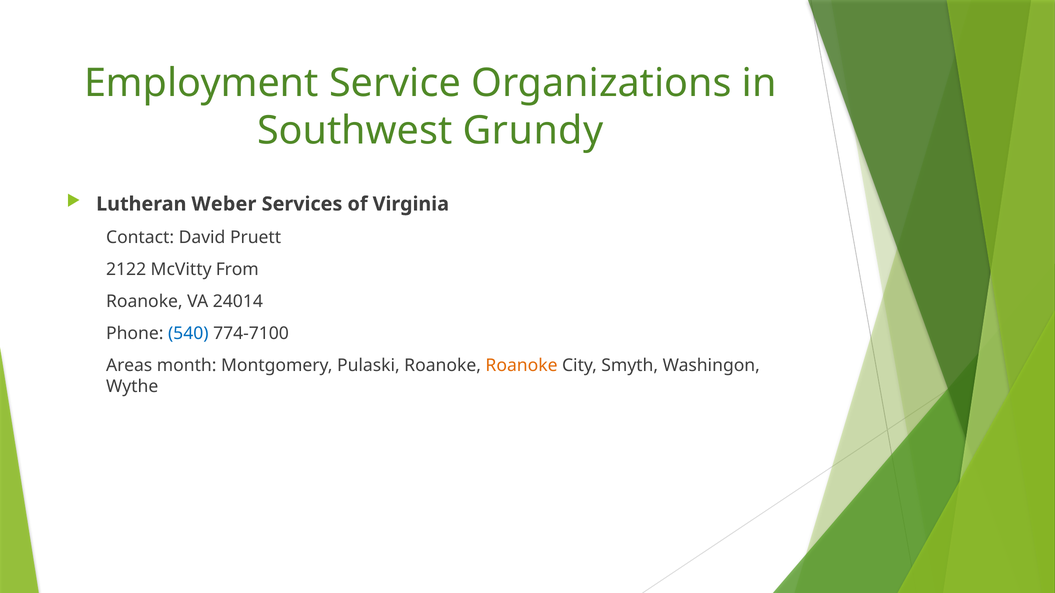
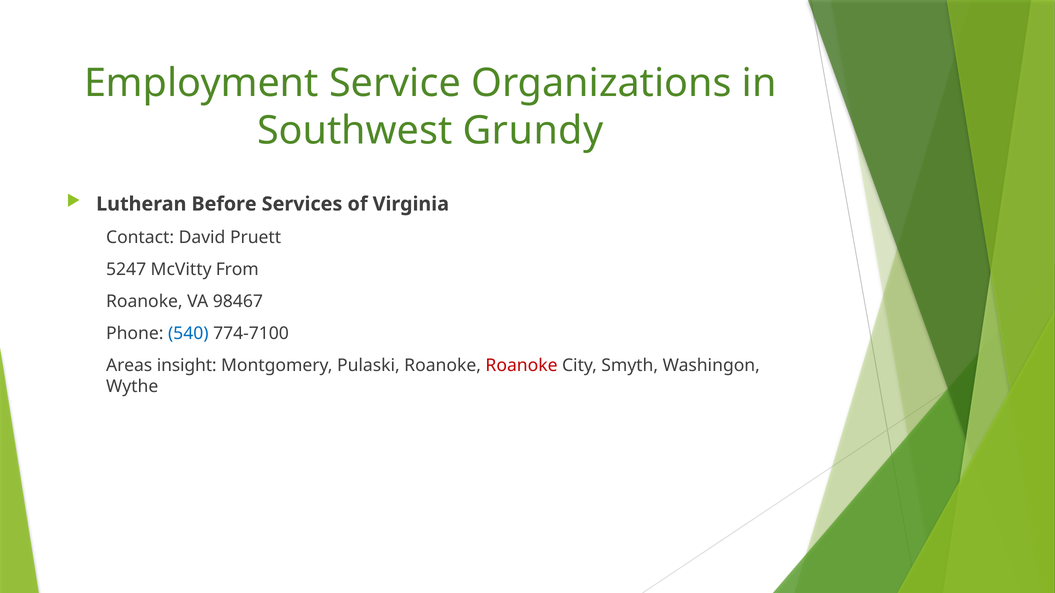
Weber: Weber -> Before (224, 204)
2122: 2122 -> 5247 (126, 270)
24014: 24014 -> 98467 (238, 302)
month: month -> insight (187, 366)
Roanoke colour: orange -> red (522, 366)
